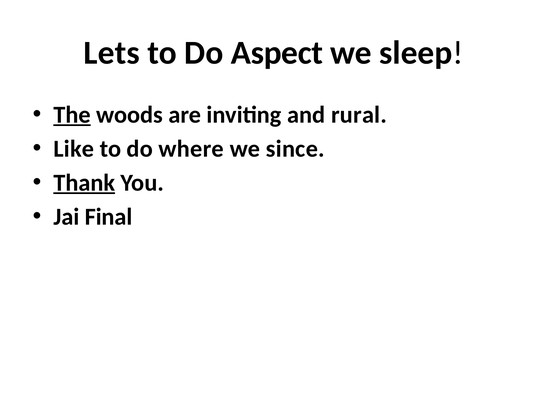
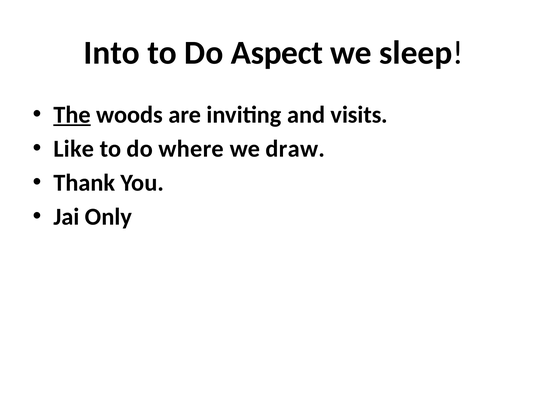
Lets: Lets -> Into (112, 53)
rural: rural -> visits (359, 115)
since: since -> draw (295, 149)
Thank underline: present -> none (84, 183)
Final: Final -> Only (108, 217)
